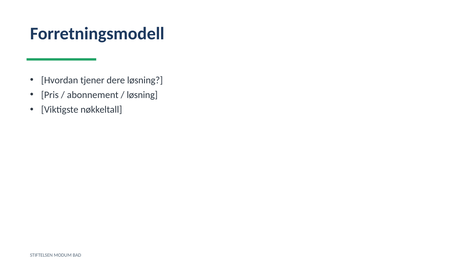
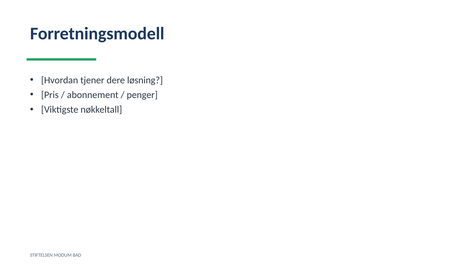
løsning: løsning -> penger (142, 95)
